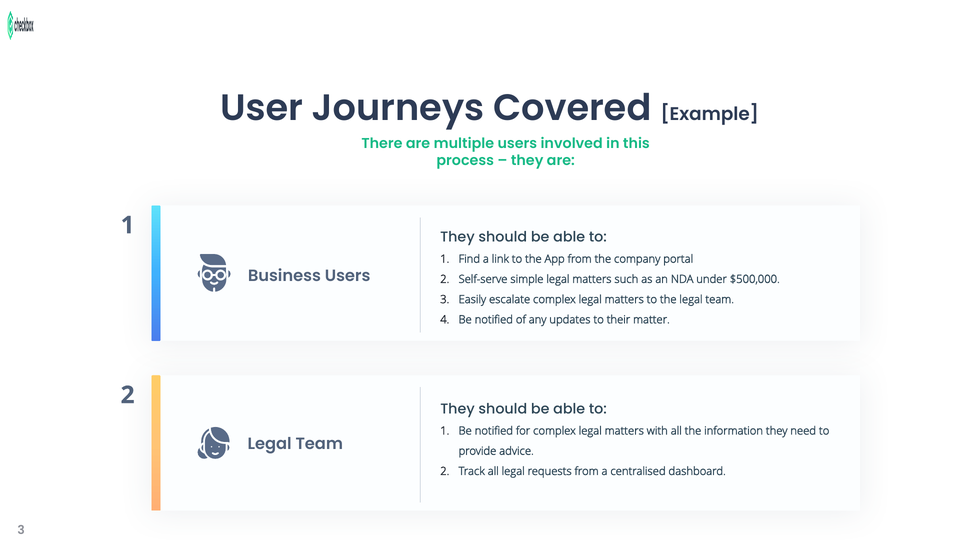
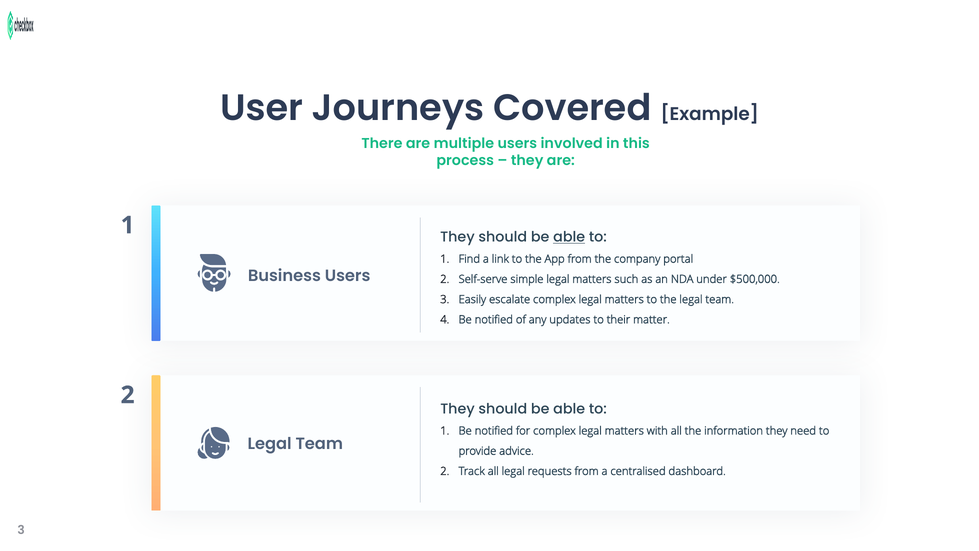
able underline: none -> present (569, 237)
